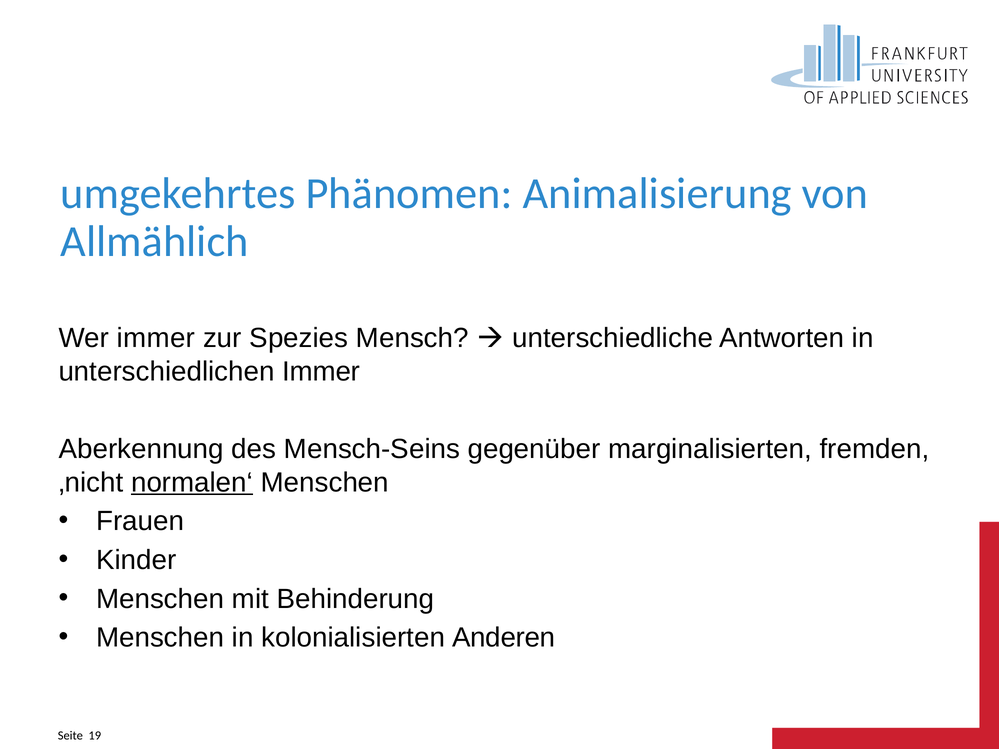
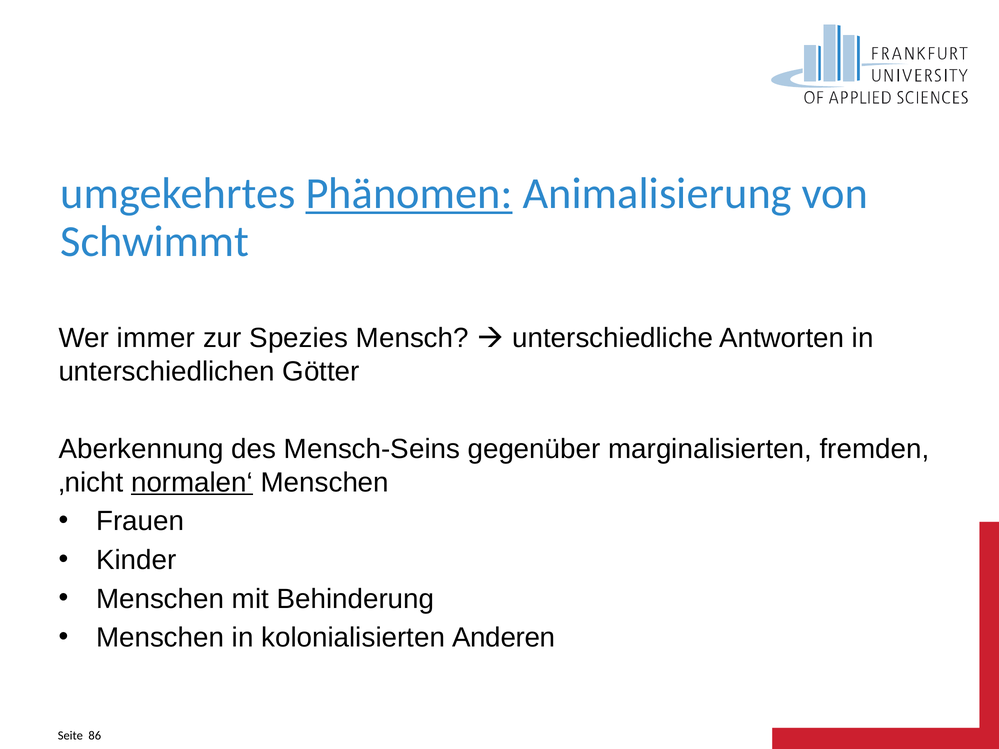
Phänomen underline: none -> present (409, 194)
Allmählich: Allmählich -> Schwimmt (155, 242)
unterschiedlichen Immer: Immer -> Götter (321, 371)
19: 19 -> 86 (95, 736)
